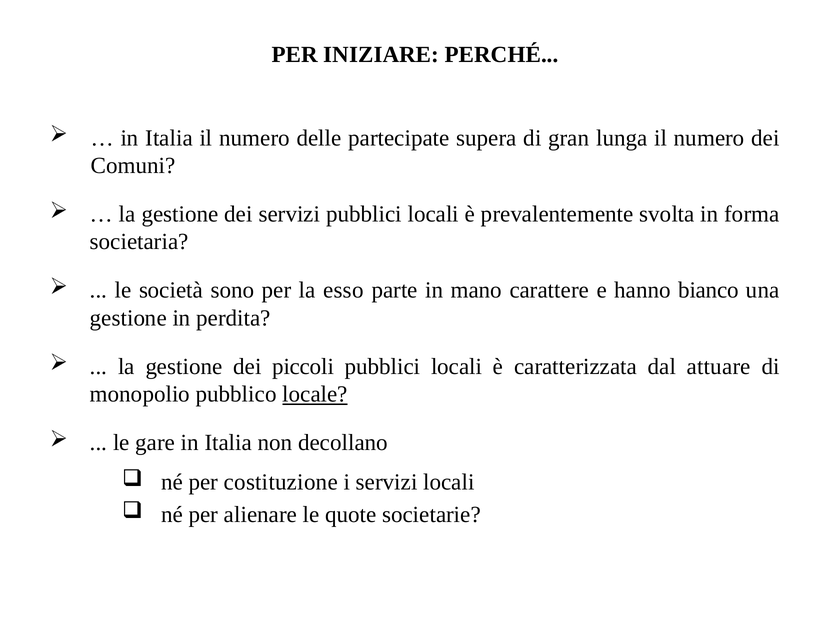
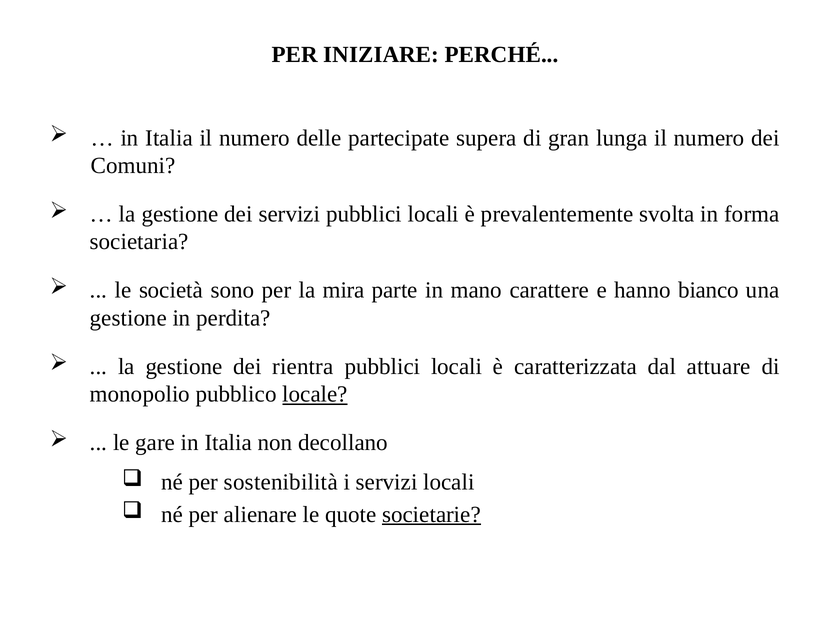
esso: esso -> mira (344, 290)
piccoli: piccoli -> rientra (303, 366)
costituzione: costituzione -> sostenibilità (281, 482)
societarie underline: none -> present (432, 514)
